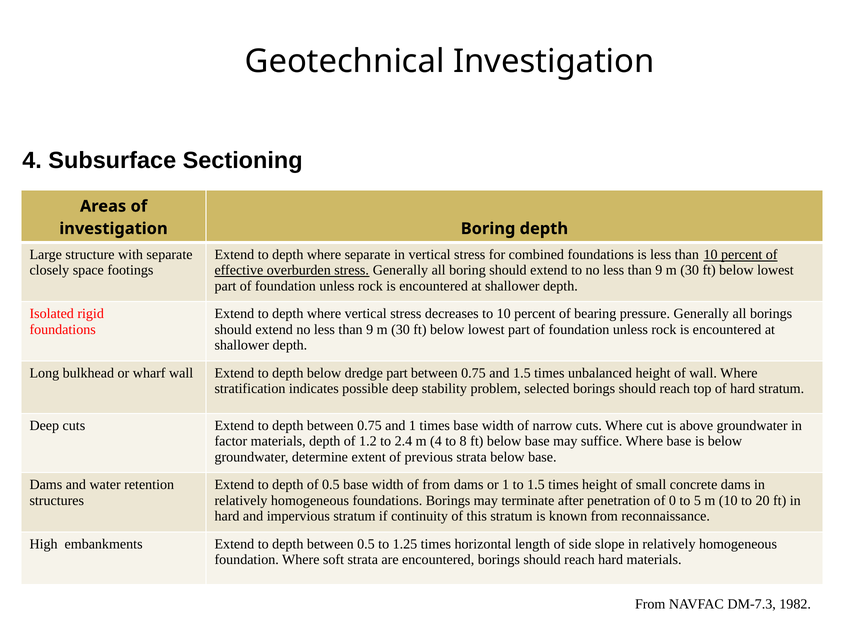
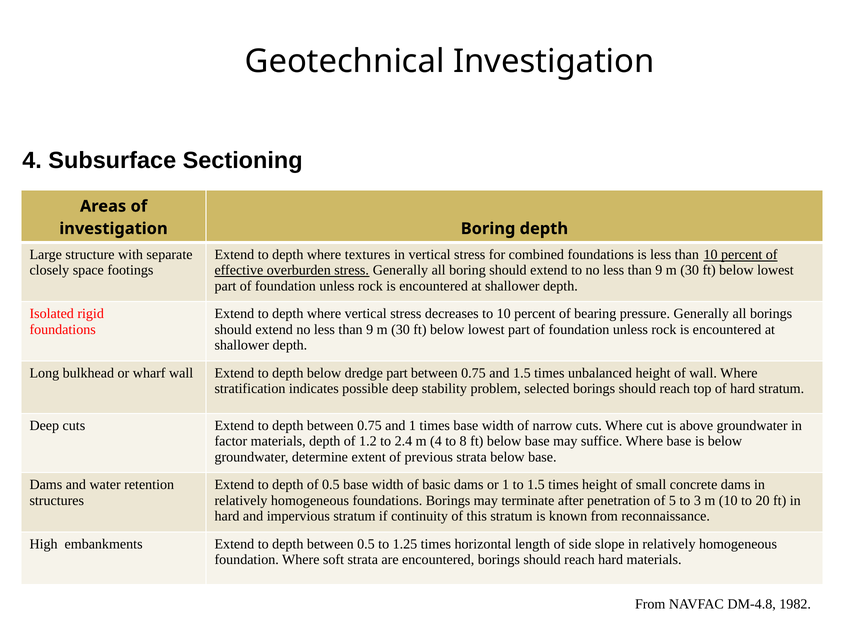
where separate: separate -> textures (368, 255)
of from: from -> basic (436, 485)
0: 0 -> 5 (672, 500)
5: 5 -> 3 (697, 500)
DM-7.3: DM-7.3 -> DM-4.8 (752, 604)
